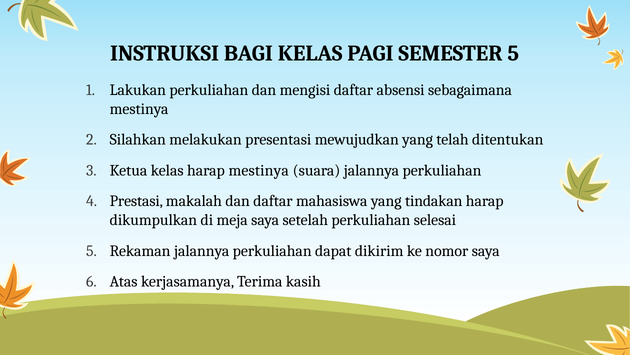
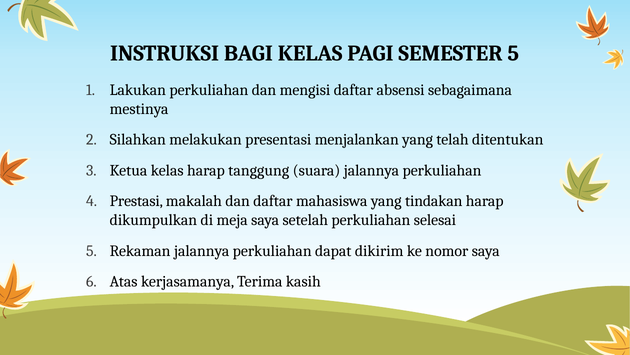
mewujudkan: mewujudkan -> menjalankan (357, 139)
harap mestinya: mestinya -> tanggung (259, 170)
